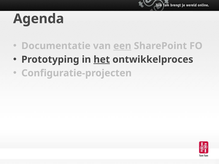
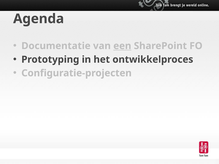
het underline: present -> none (102, 60)
